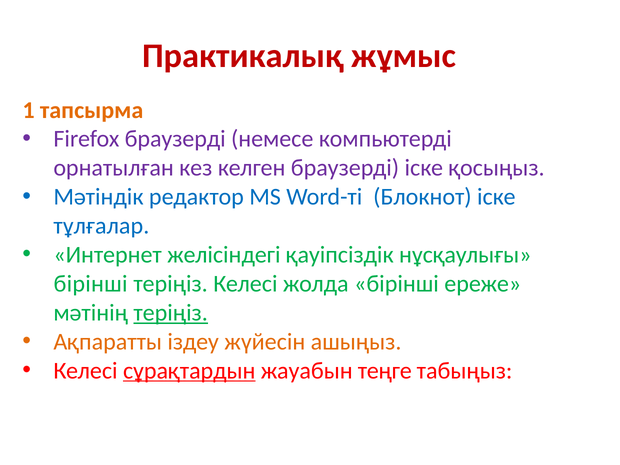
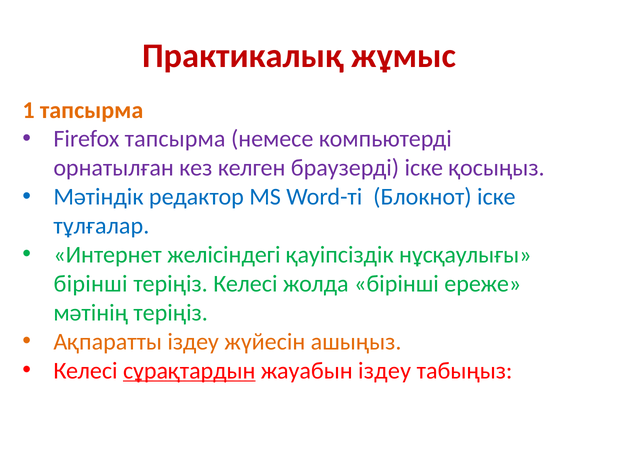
Firefox браузерді: браузерді -> тапсырма (175, 139)
теріңіз underline: present -> none (171, 313)
жауабын теңге: теңге -> іздеу (385, 371)
